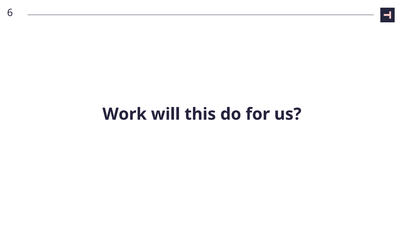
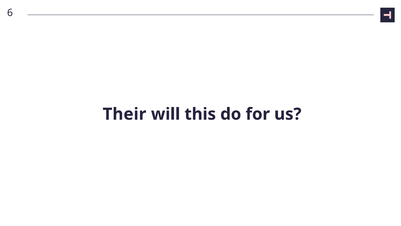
Work: Work -> Their (124, 114)
